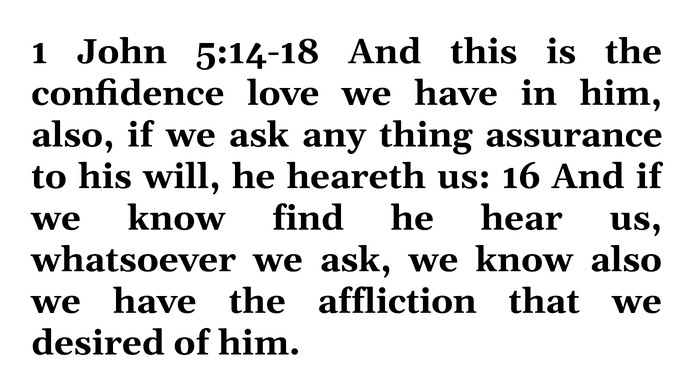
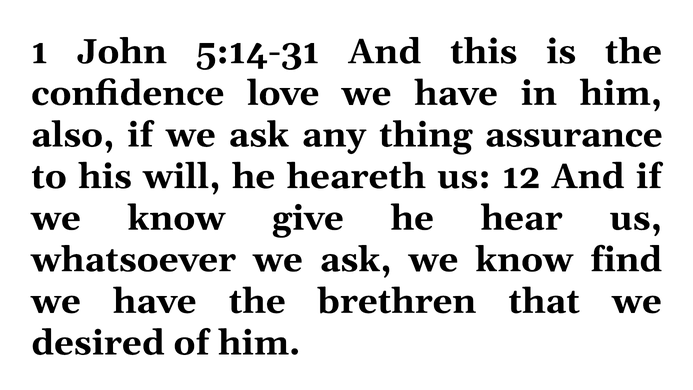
5:14-18: 5:14-18 -> 5:14-31 (258, 52)
16: 16 -> 12 (521, 177)
find: find -> give (308, 218)
know also: also -> find (626, 260)
affliction: affliction -> brethren (397, 301)
